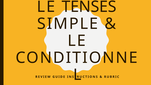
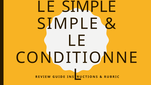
LE TENSES: TENSES -> SIMPLE (89, 7)
